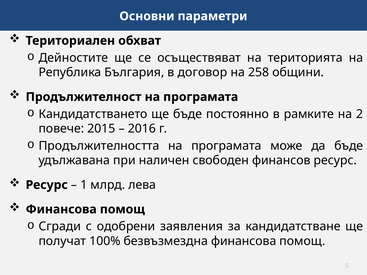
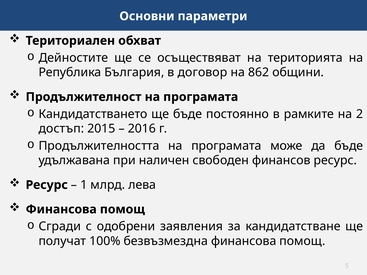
258: 258 -> 862 (259, 73)
повече: повече -> достъп (61, 129)
